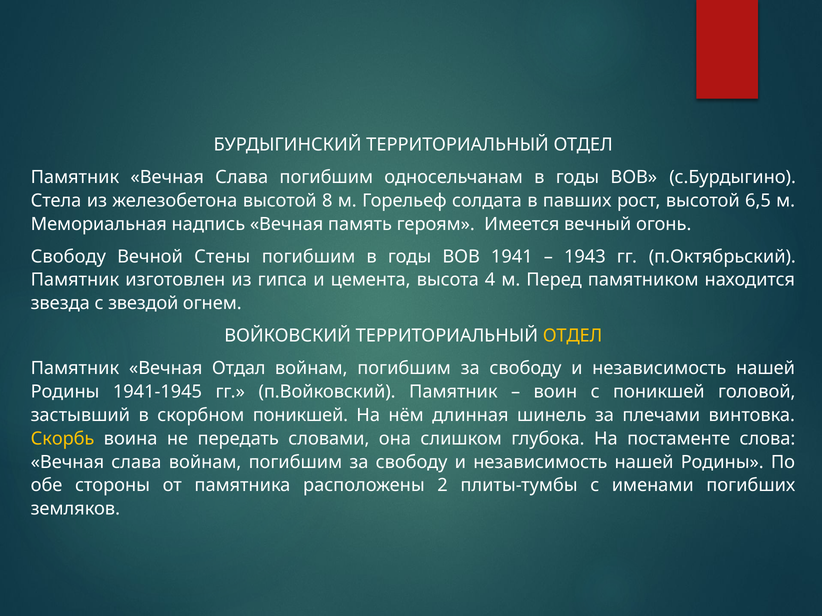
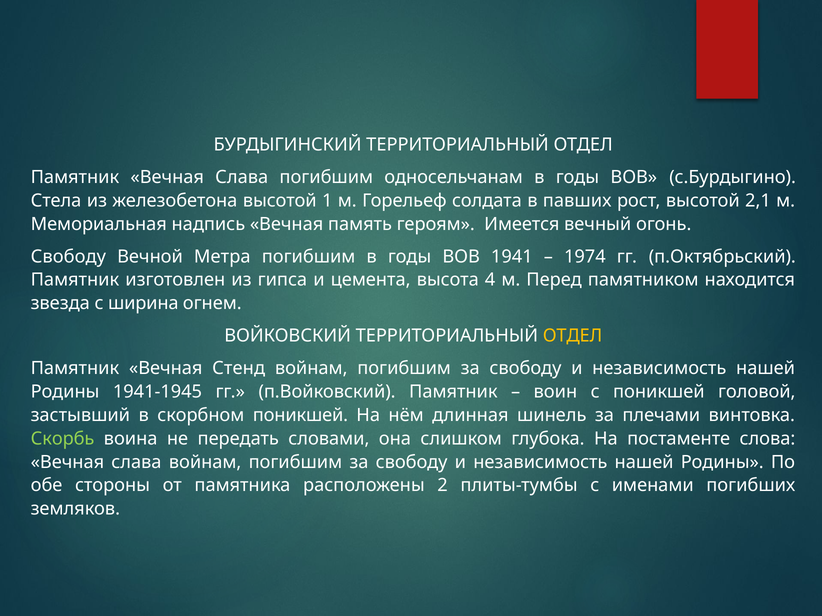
8: 8 -> 1 (327, 201)
6,5: 6,5 -> 2,1 (758, 201)
Стены: Стены -> Метра (222, 257)
1943: 1943 -> 1974 (585, 257)
звездой: звездой -> ширина (143, 304)
Отдал: Отдал -> Стенд (239, 369)
Скорбь colour: yellow -> light green (63, 439)
